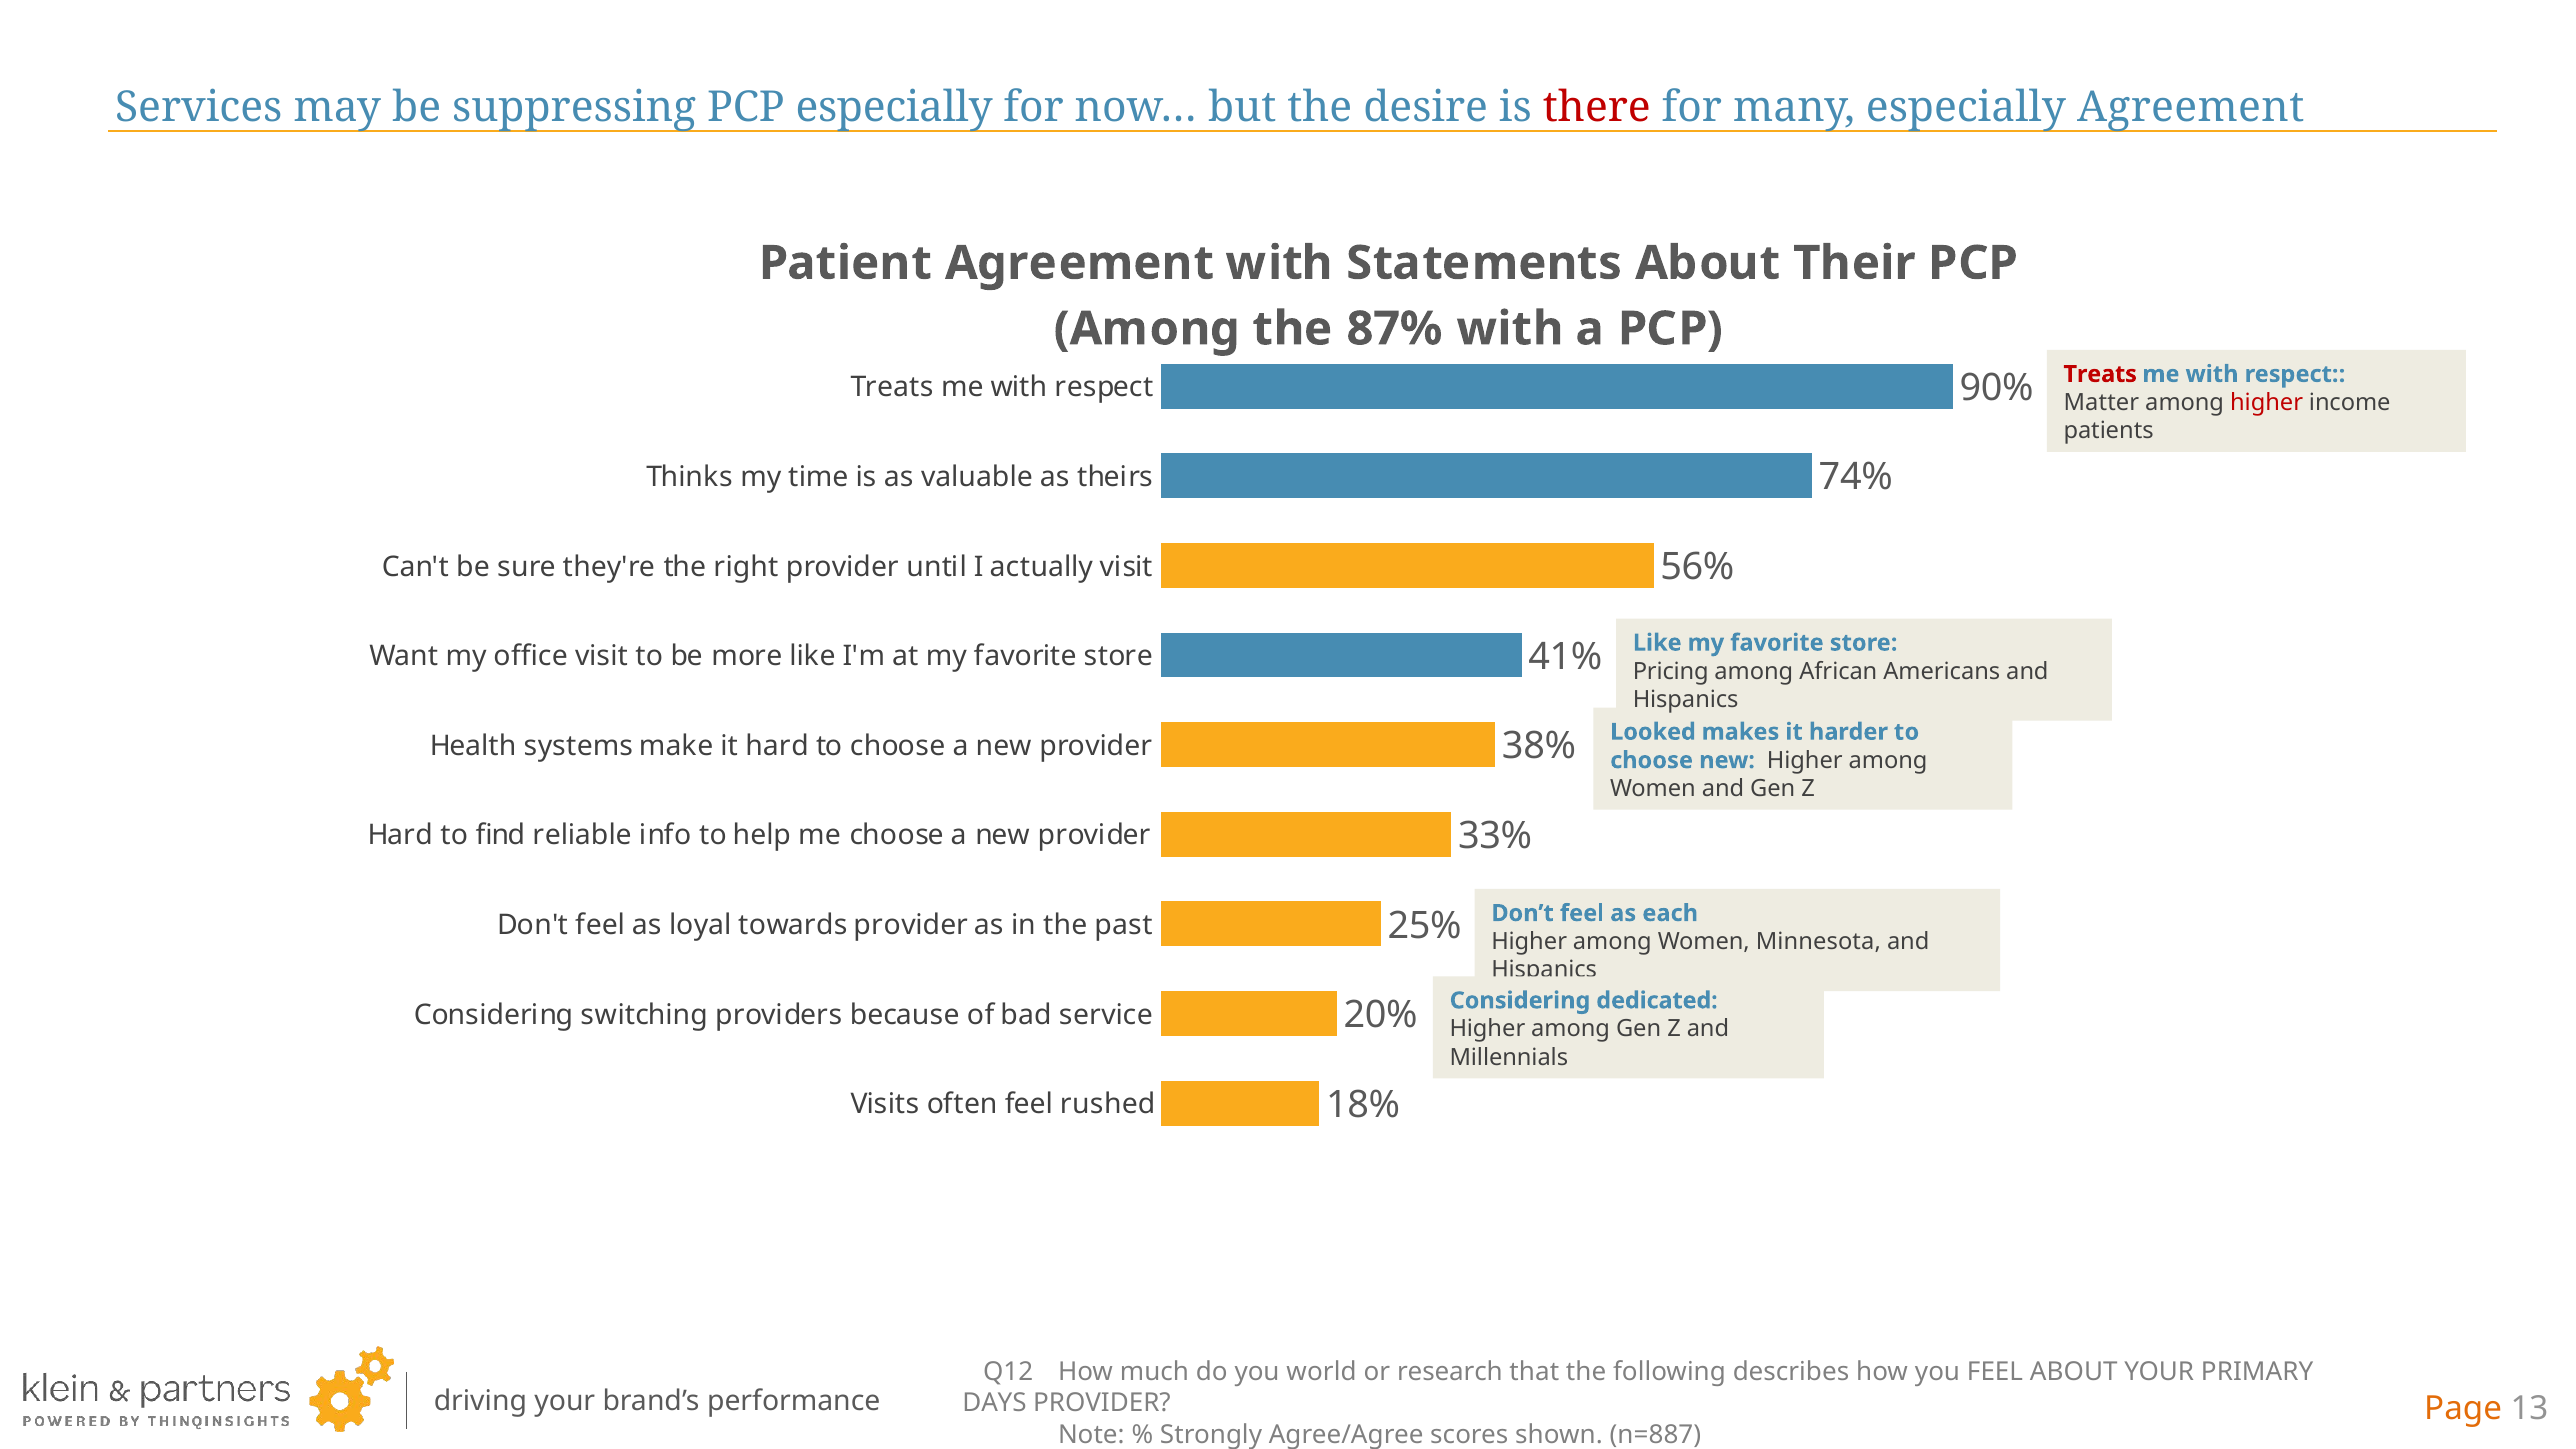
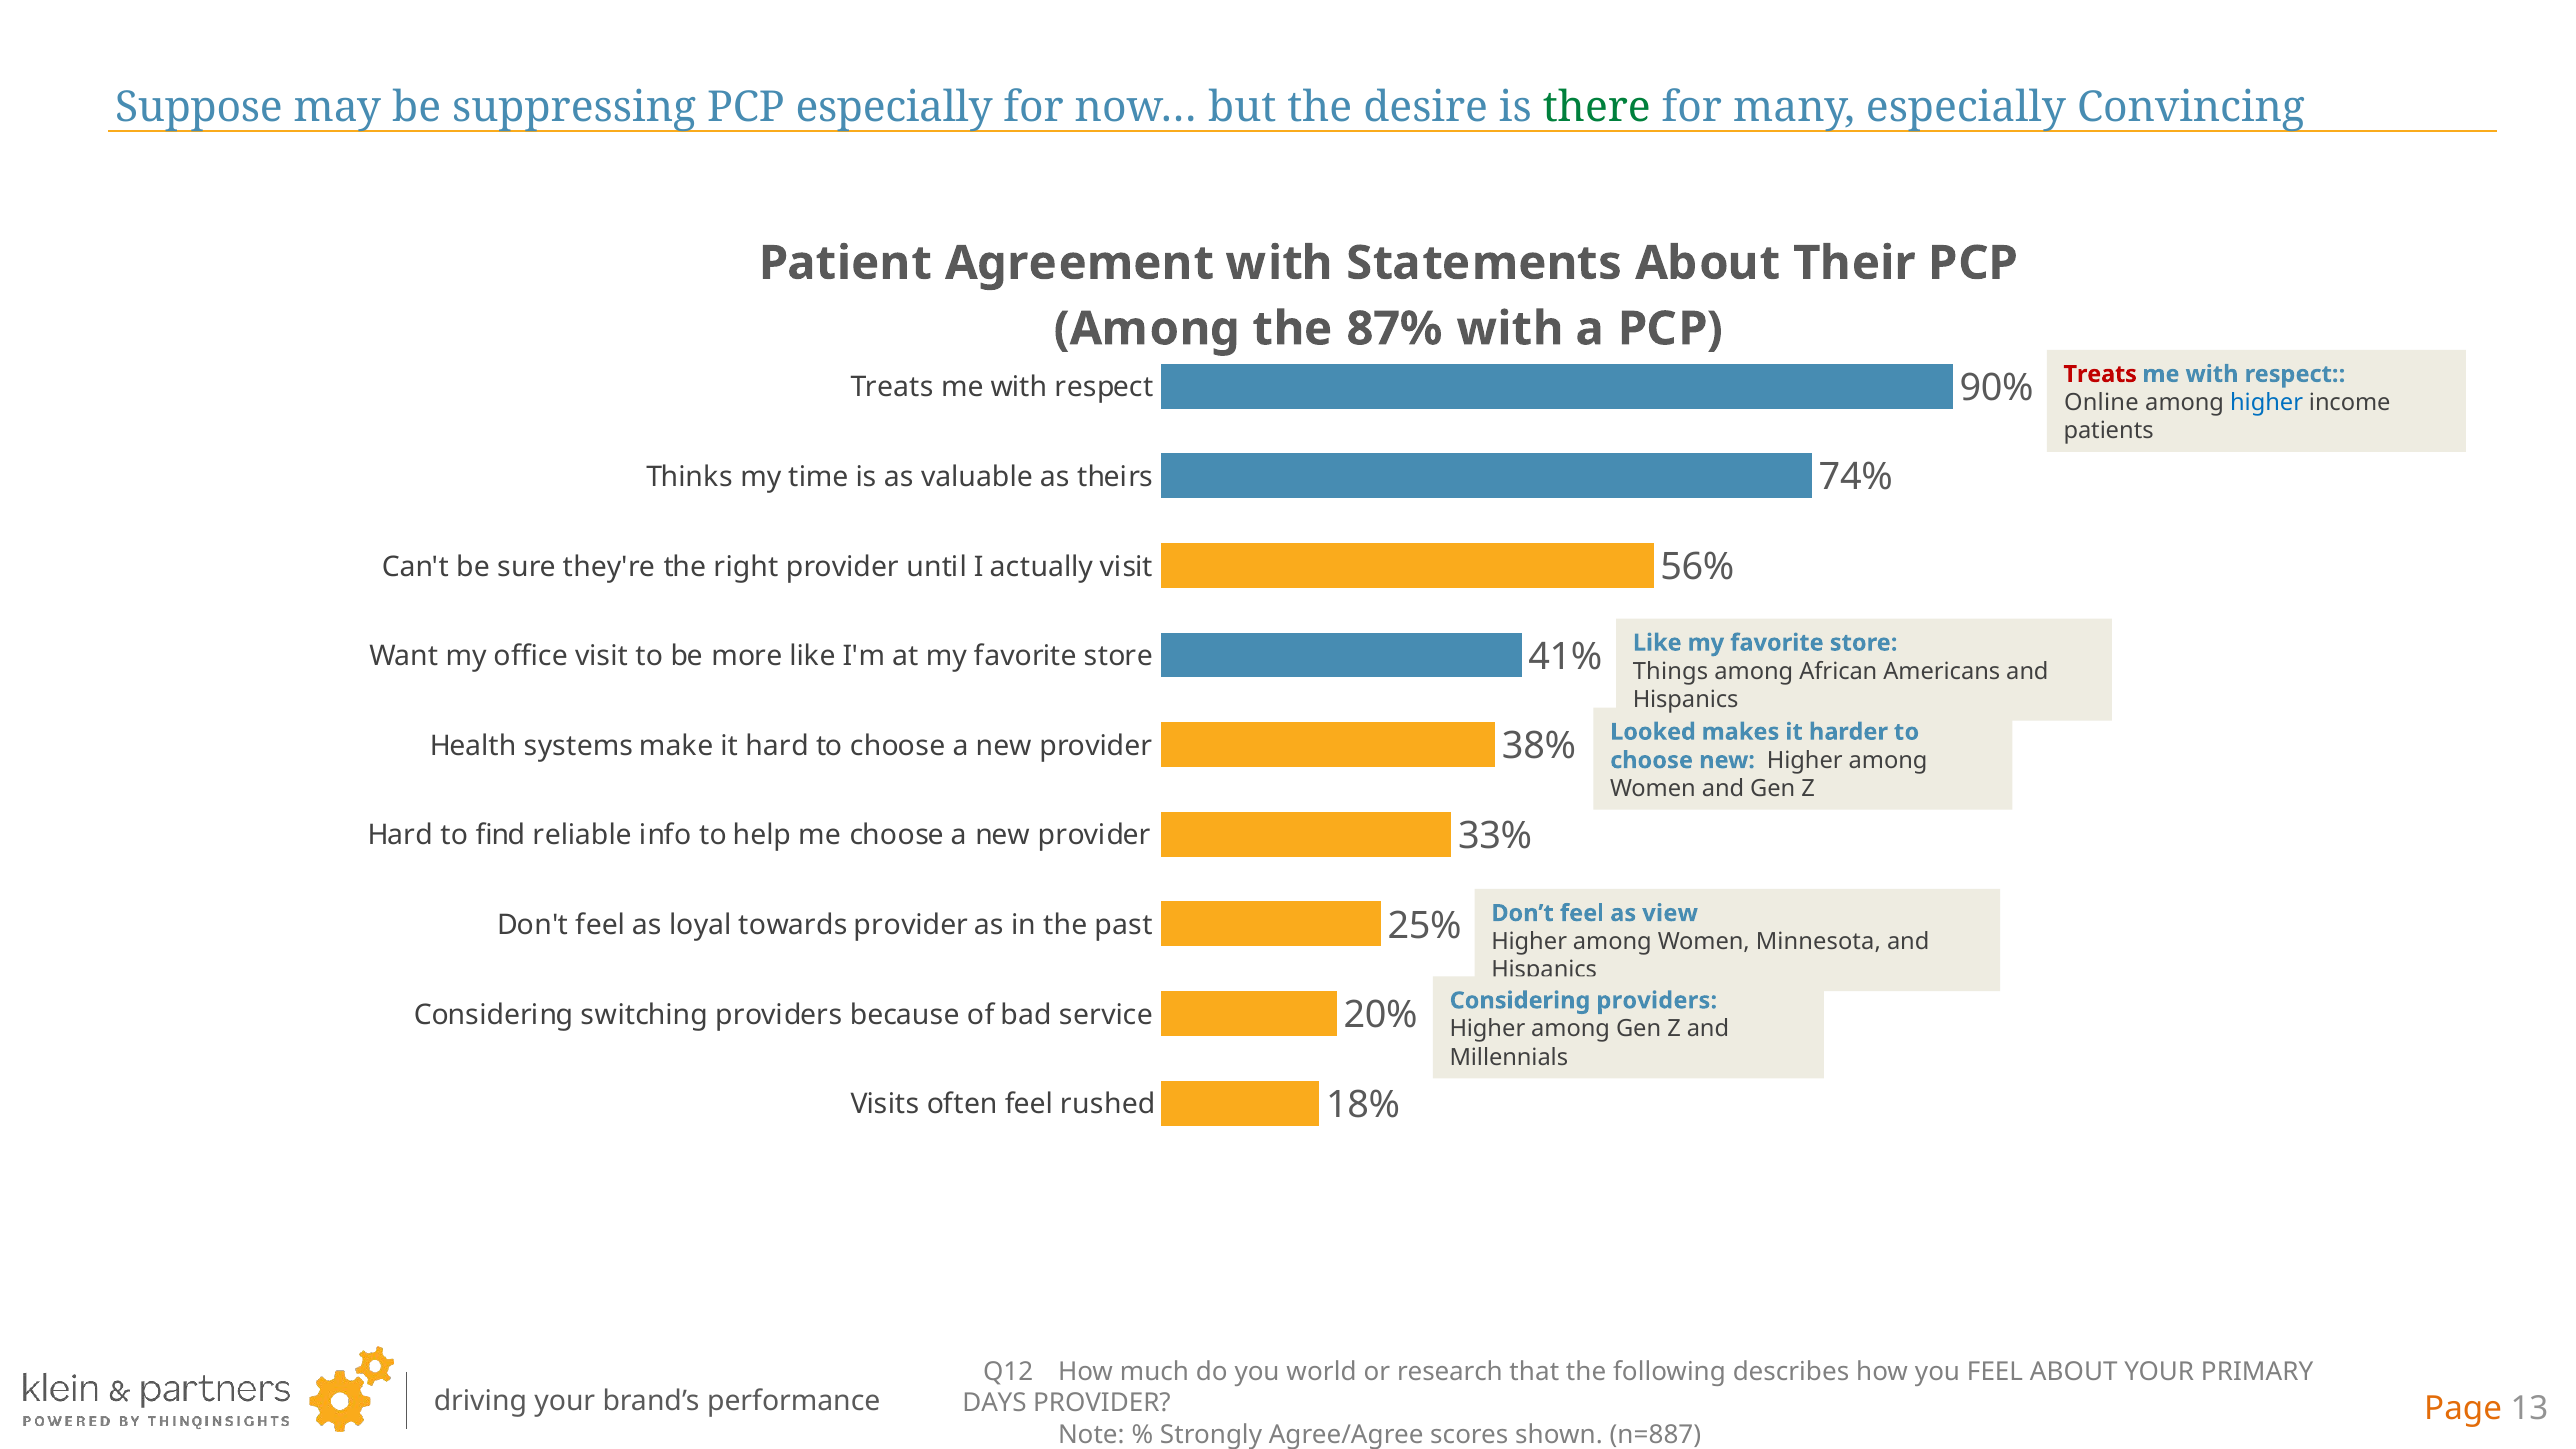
Services: Services -> Suppose (199, 107)
there colour: red -> green (1597, 107)
especially Agreement: Agreement -> Convincing (2191, 107)
Matter: Matter -> Online (2101, 403)
higher colour: red -> blue (2267, 403)
Pricing: Pricing -> Things (1671, 671)
each: each -> view (1670, 913)
Considering dedicated: dedicated -> providers (1657, 1001)
